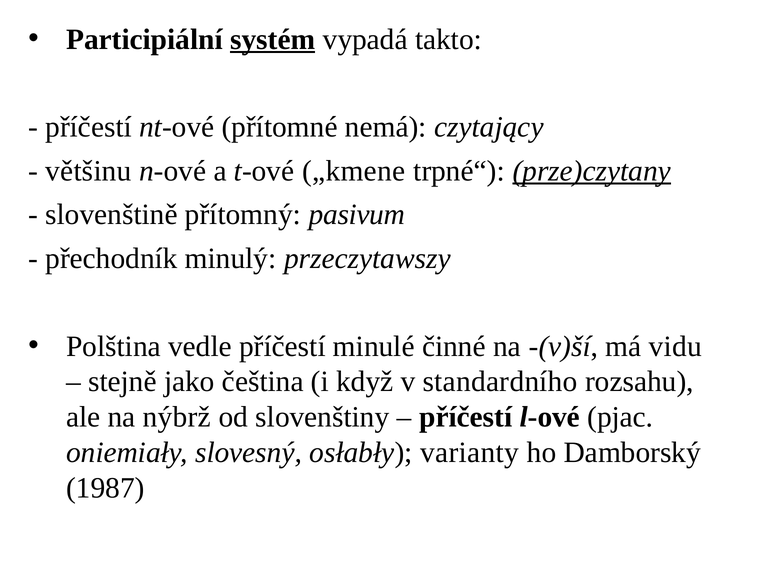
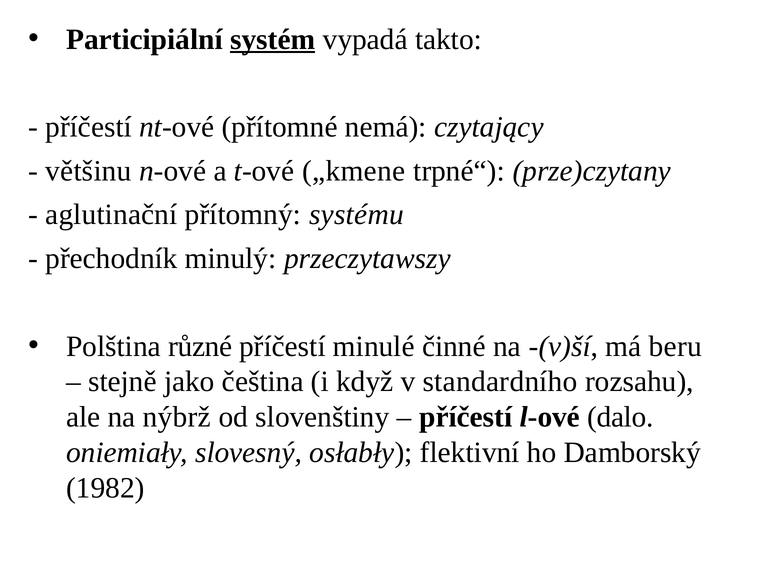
prze)czytany underline: present -> none (592, 171)
slovenštině: slovenštině -> aglutinační (111, 215)
pasivum: pasivum -> systému (357, 215)
vedle: vedle -> různé (200, 346)
vidu: vidu -> beru (676, 346)
pjac: pjac -> dalo (620, 417)
varianty: varianty -> flektivní (470, 452)
1987: 1987 -> 1982 (105, 488)
